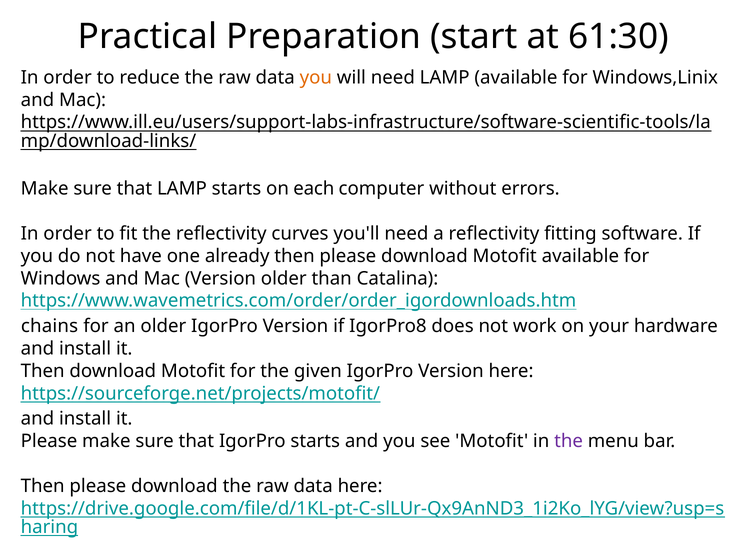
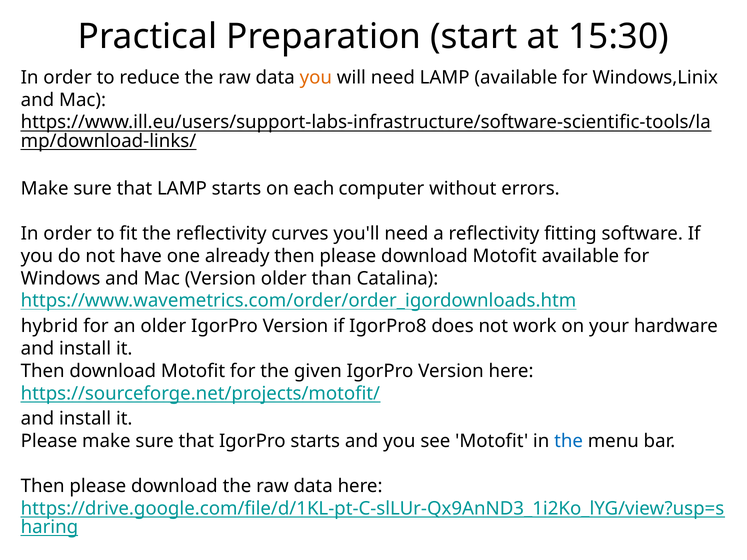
61:30: 61:30 -> 15:30 (619, 37)
chains: chains -> hybrid (50, 326)
the colour: purple -> blue (569, 441)
